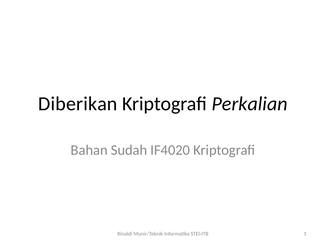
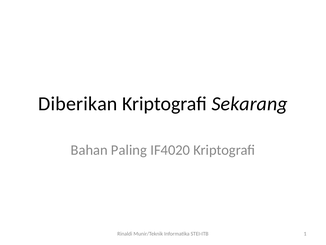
Perkalian: Perkalian -> Sekarang (250, 104)
Sudah: Sudah -> Paling (129, 150)
